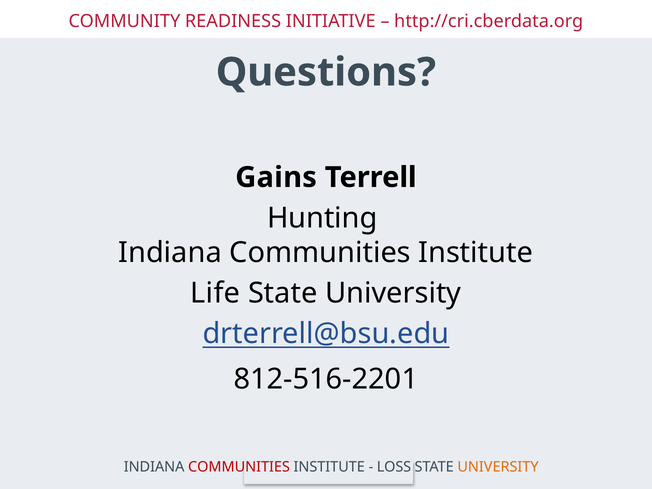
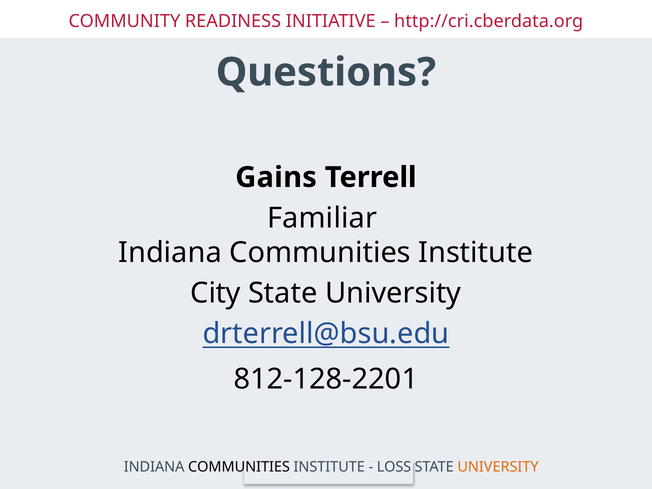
Hunting: Hunting -> Familiar (322, 218)
Life: Life -> City (216, 293)
812-516-2201: 812-516-2201 -> 812-128-2201 (326, 379)
COMMUNITIES colour: red -> black (239, 467)
